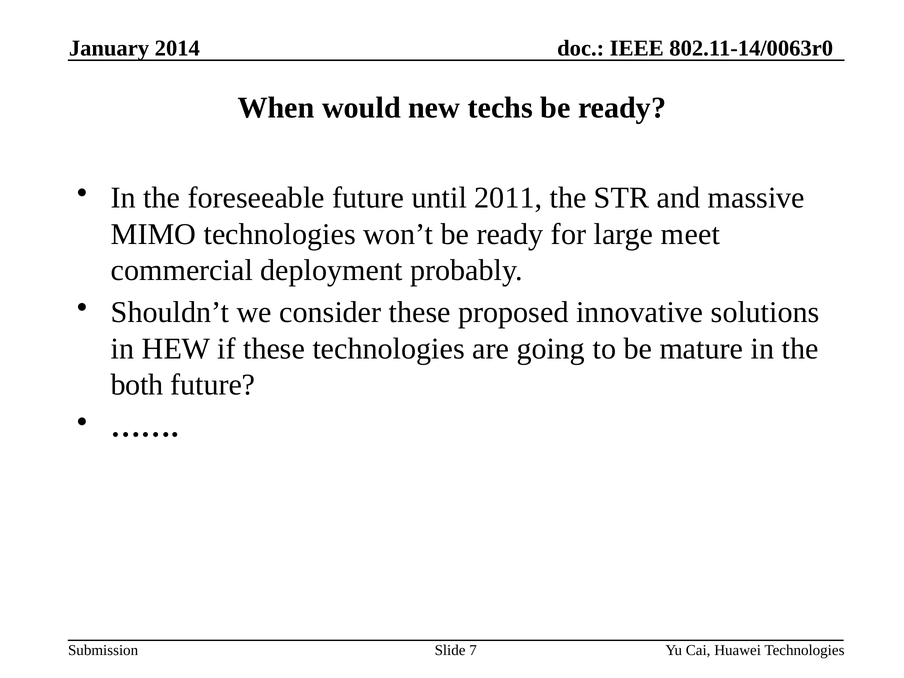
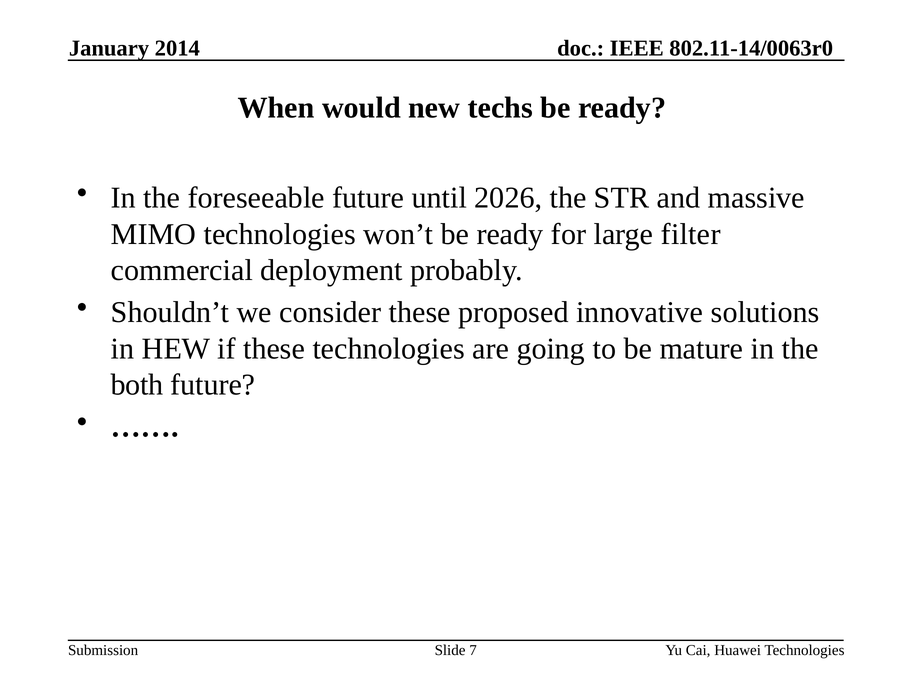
2011: 2011 -> 2026 (508, 198)
meet: meet -> filter (691, 234)
